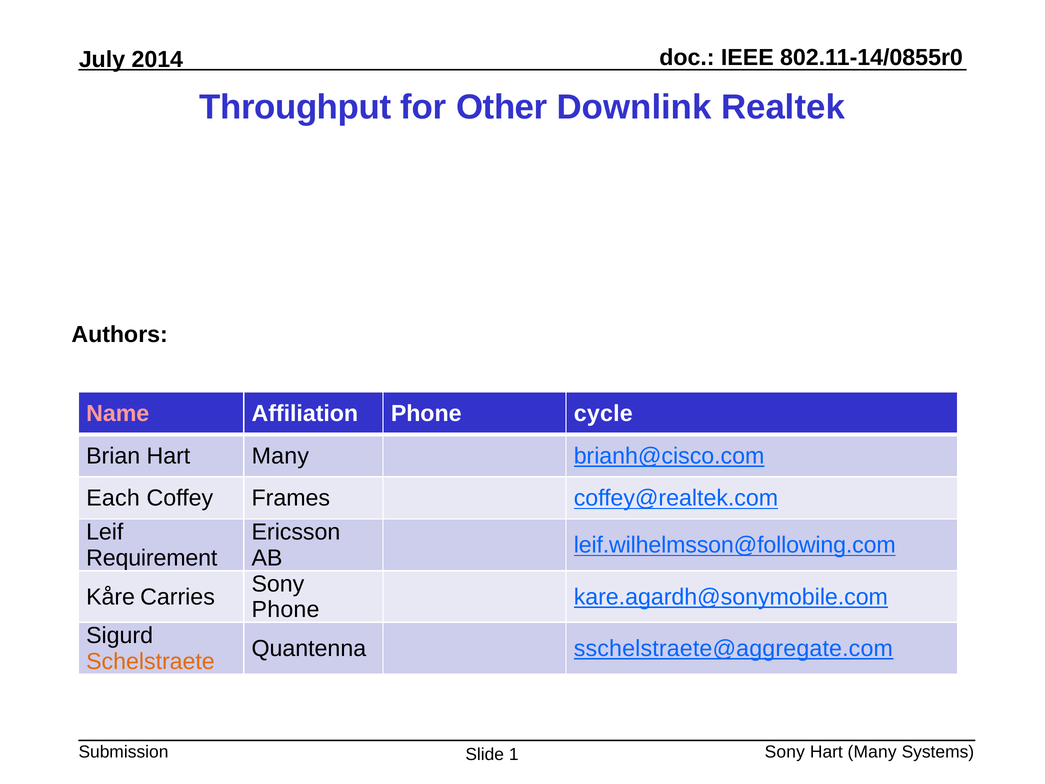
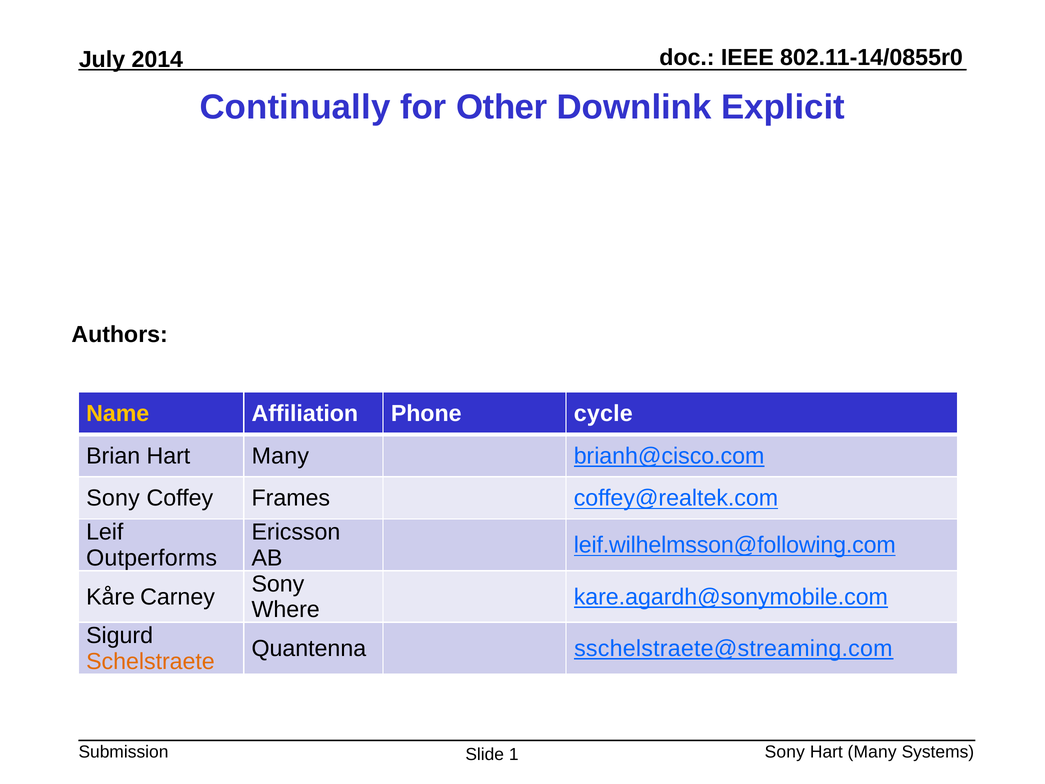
Throughput: Throughput -> Continually (295, 107)
Realtek: Realtek -> Explicit (783, 107)
Name colour: pink -> yellow (118, 413)
Each: Each -> Sony (113, 498)
Requirement: Requirement -> Outperforms (152, 558)
Carries: Carries -> Carney (178, 597)
Phone: Phone -> Where (286, 610)
sschelstraete@aggregate.com: sschelstraete@aggregate.com -> sschelstraete@streaming.com (733, 648)
